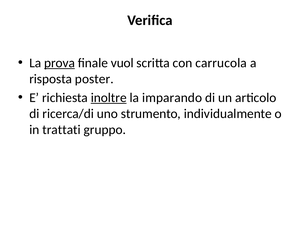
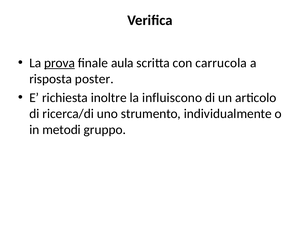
vuol: vuol -> aula (122, 63)
inoltre underline: present -> none (109, 98)
imparando: imparando -> influiscono (172, 98)
trattati: trattati -> metodi (62, 130)
